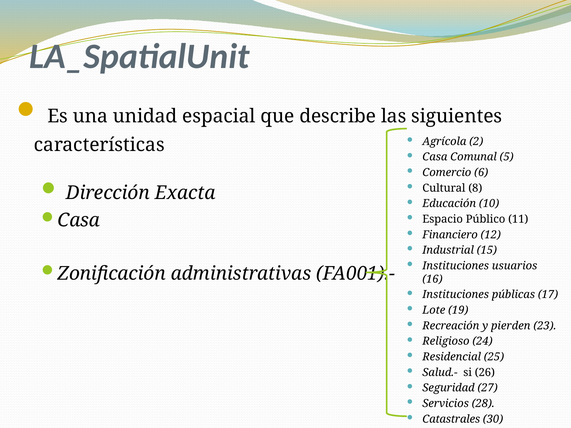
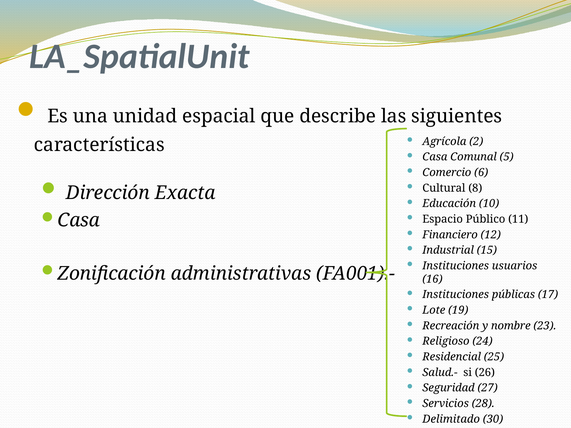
pierden: pierden -> nombre (511, 326)
Catastrales: Catastrales -> Delimitado (451, 419)
